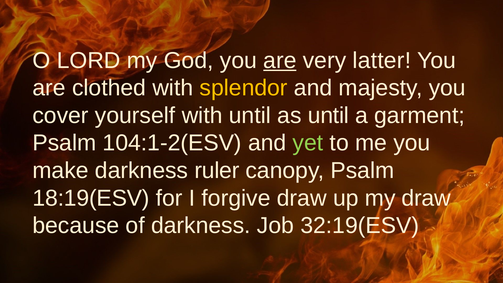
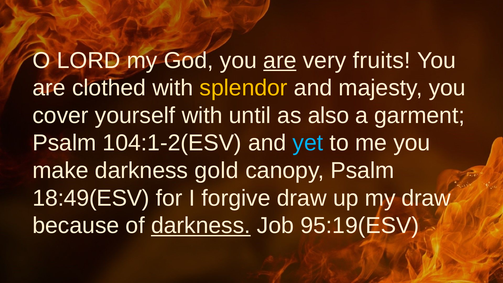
latter: latter -> fruits (382, 60)
as until: until -> also (328, 116)
yet colour: light green -> light blue (308, 143)
ruler: ruler -> gold (217, 171)
18:19(ESV: 18:19(ESV -> 18:49(ESV (91, 198)
darkness underline: none -> present (201, 226)
32:19(ESV: 32:19(ESV -> 95:19(ESV (360, 226)
